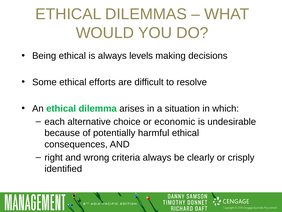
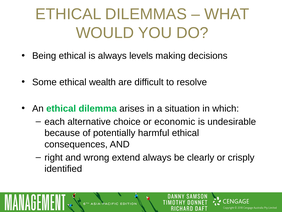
efforts: efforts -> wealth (102, 82)
criteria: criteria -> extend (126, 157)
